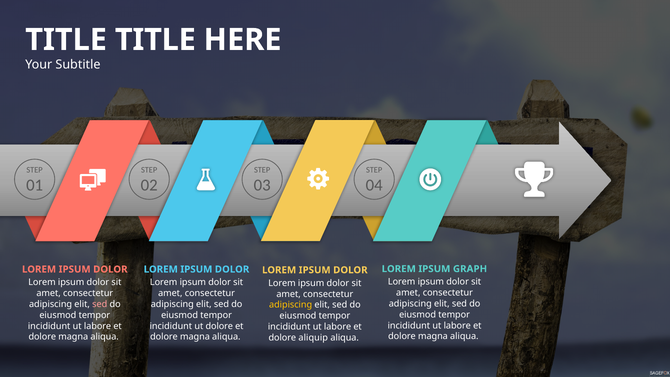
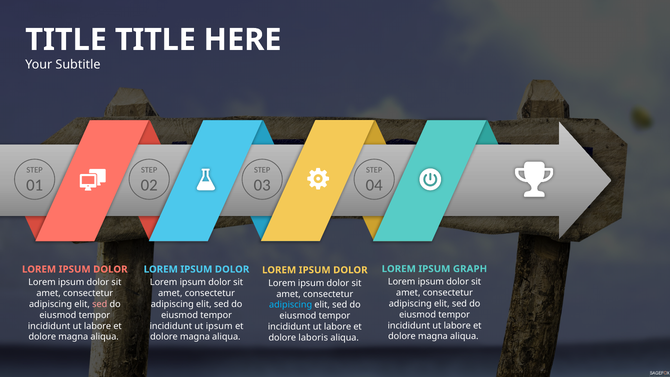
adipiscing colour: yellow -> light blue (291, 305)
ut dolore: dolore -> ipsum (219, 326)
aliquip: aliquip -> laboris (313, 338)
